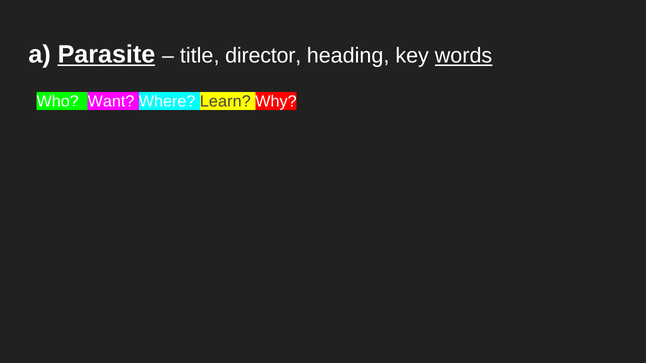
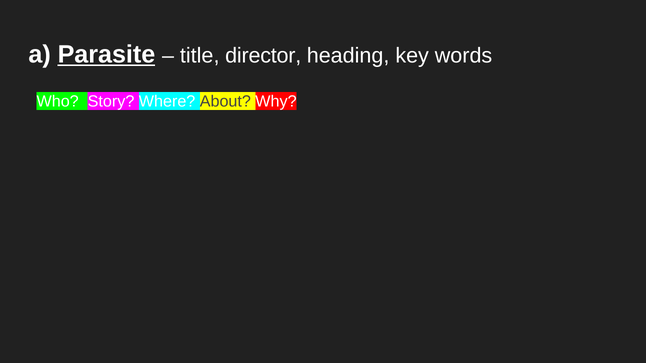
words underline: present -> none (464, 56)
Want: Want -> Story (111, 102)
Learn: Learn -> About (225, 102)
